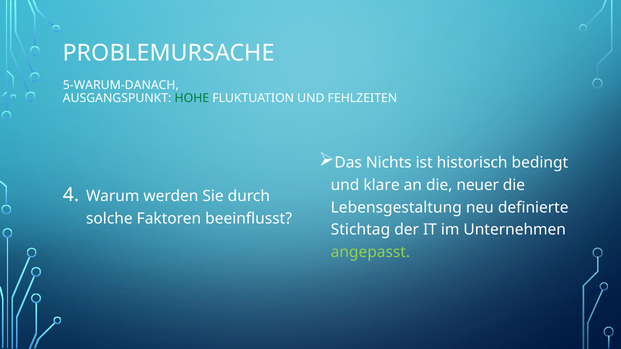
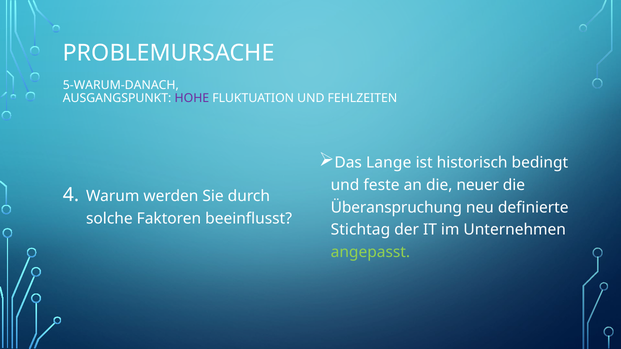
HOHE colour: green -> purple (192, 98)
Nichts: Nichts -> Lange (389, 163)
klare: klare -> feste (382, 185)
Lebensgestaltung: Lebensgestaltung -> Überanspruchung (396, 208)
